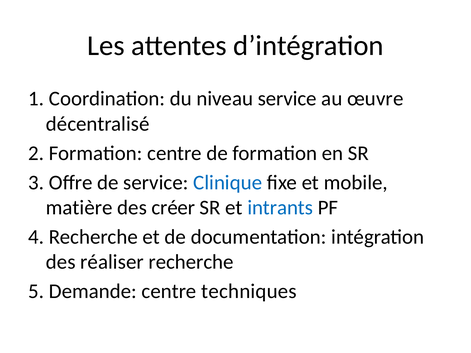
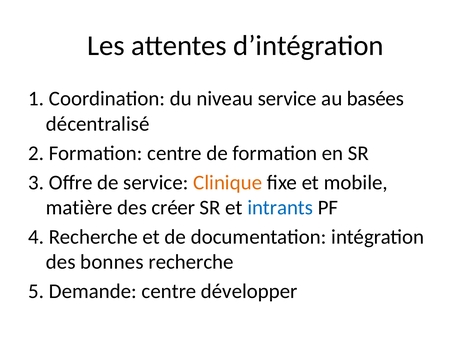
œuvre: œuvre -> basées (375, 99)
Clinique colour: blue -> orange (228, 183)
réaliser: réaliser -> bonnes (112, 262)
techniques: techniques -> développer (249, 291)
